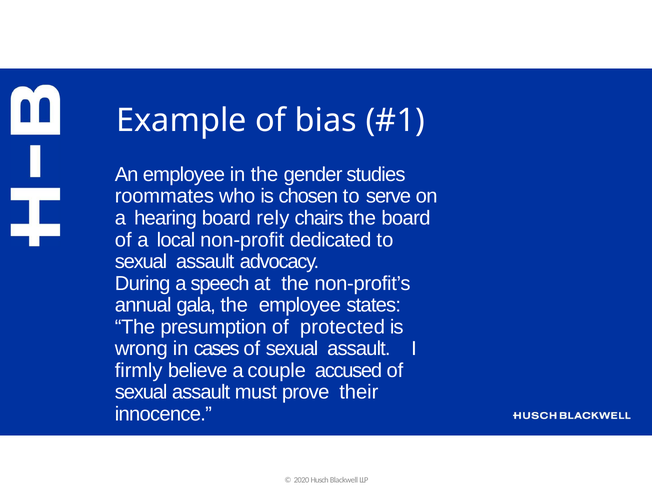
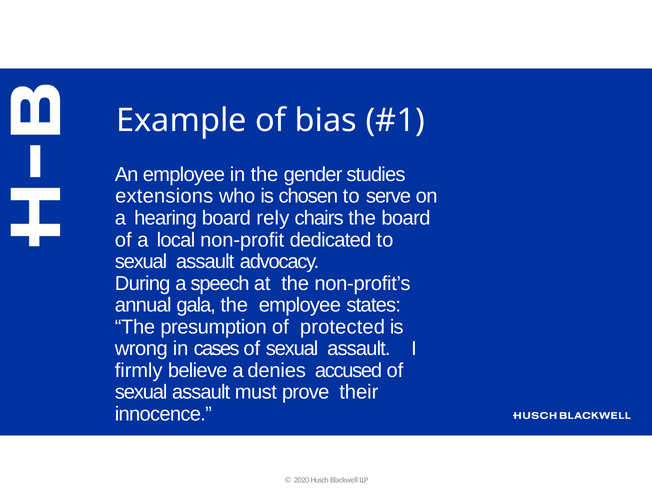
roommates: roommates -> extensions (164, 196)
couple: couple -> denies (277, 370)
